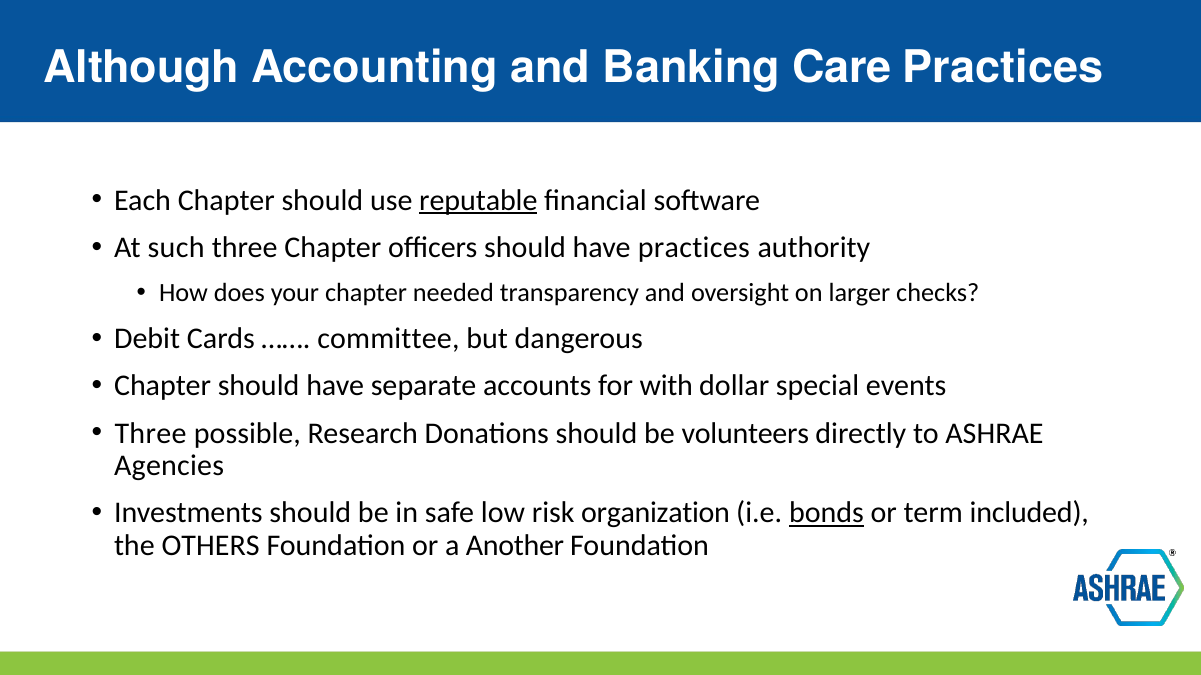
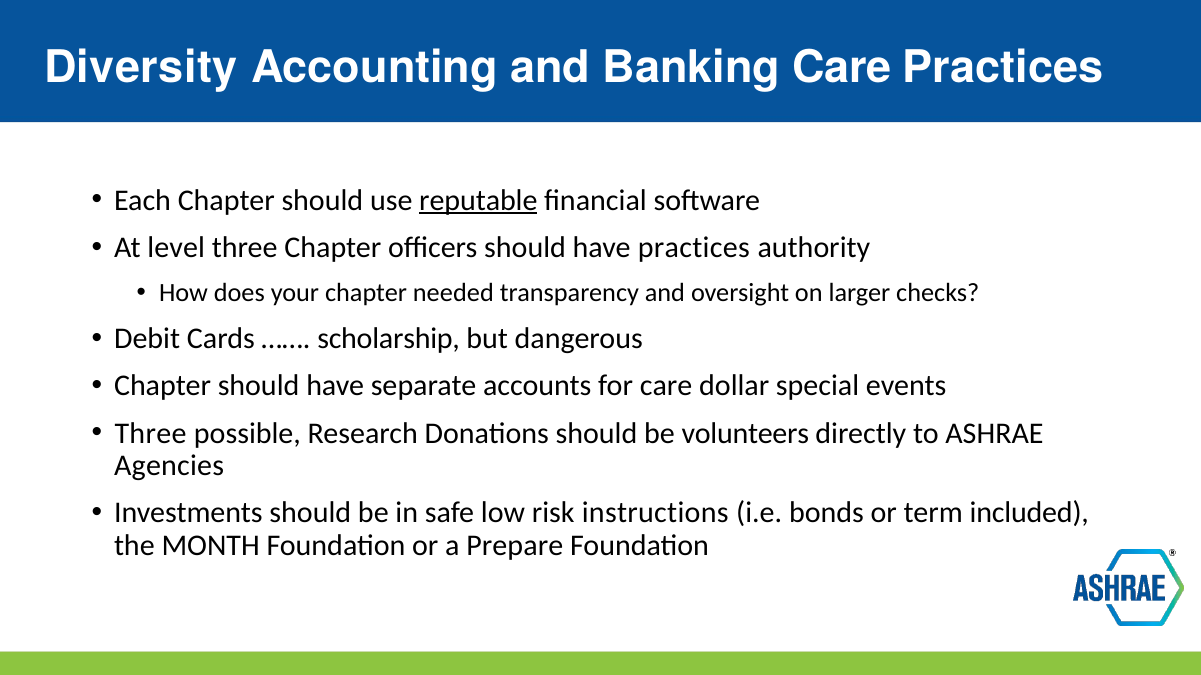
Although: Although -> Diversity (141, 67)
such: such -> level (176, 248)
committee: committee -> scholarship (389, 339)
for with: with -> care (666, 386)
organization: organization -> instructions (655, 513)
bonds underline: present -> none (826, 513)
OTHERS: OTHERS -> MONTH (211, 546)
Another: Another -> Prepare (515, 546)
